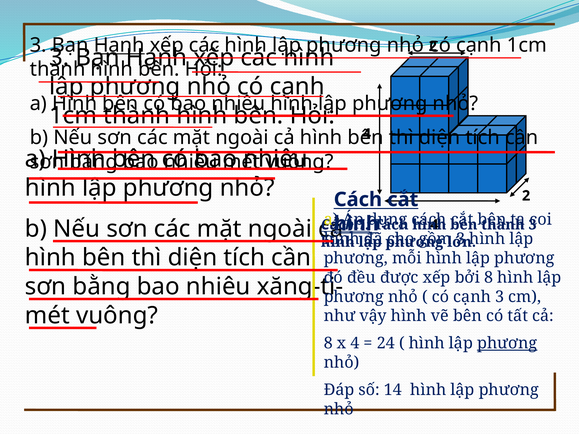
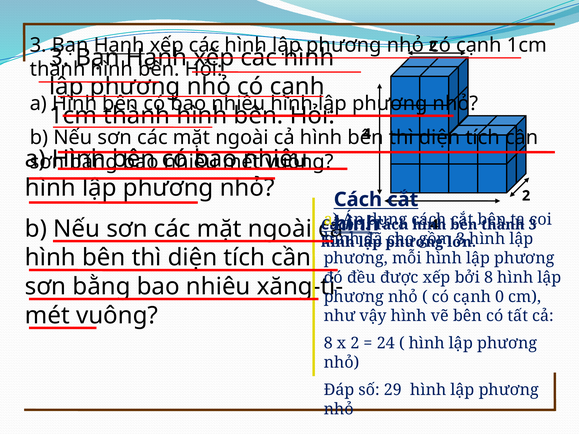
cạnh 3: 3 -> 0 (500, 297)
x 4: 4 -> 2 (355, 344)
phương underline: present -> none (507, 344)
14: 14 -> 29 (393, 390)
